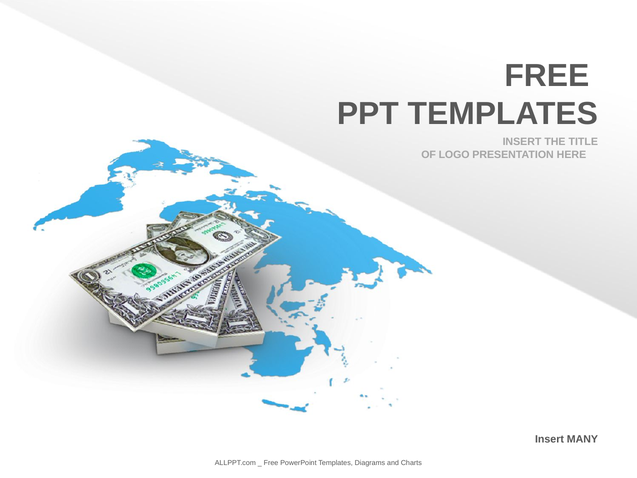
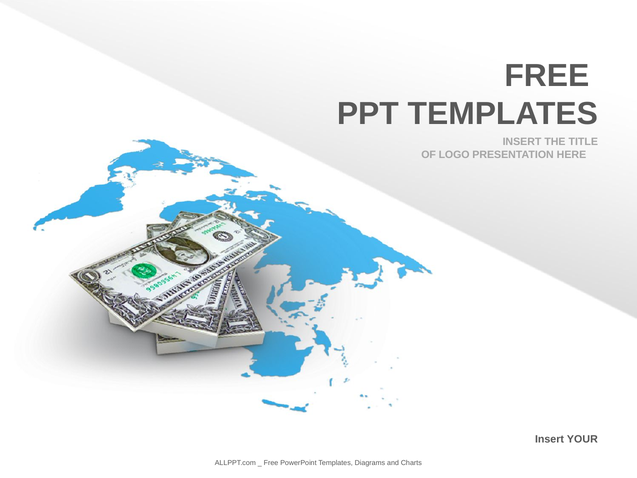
MANY: MANY -> YOUR (582, 439)
